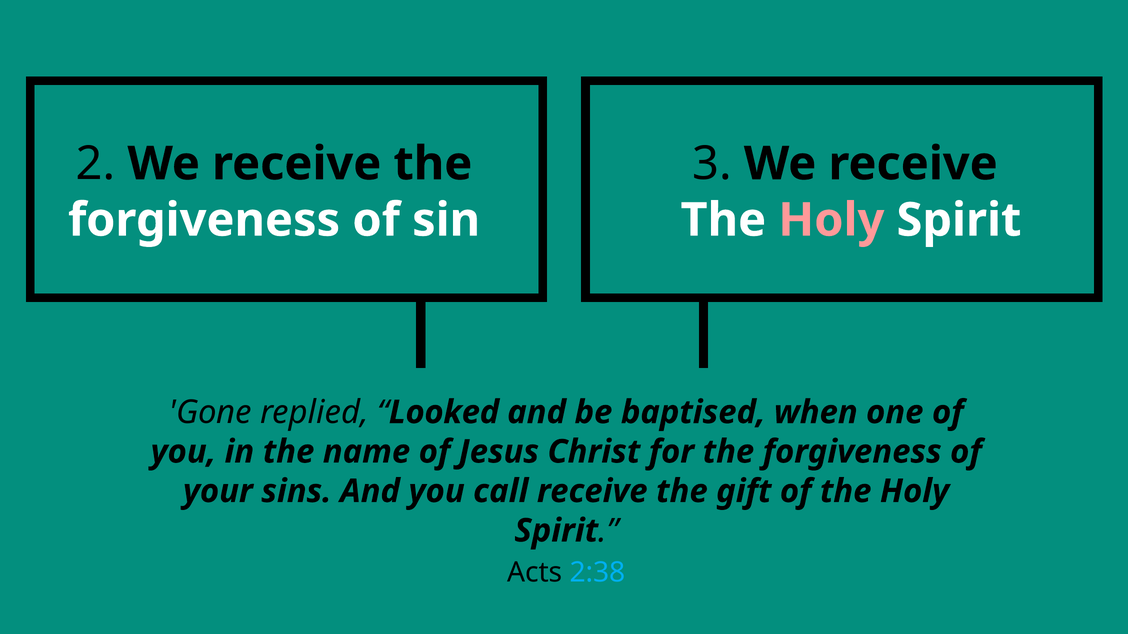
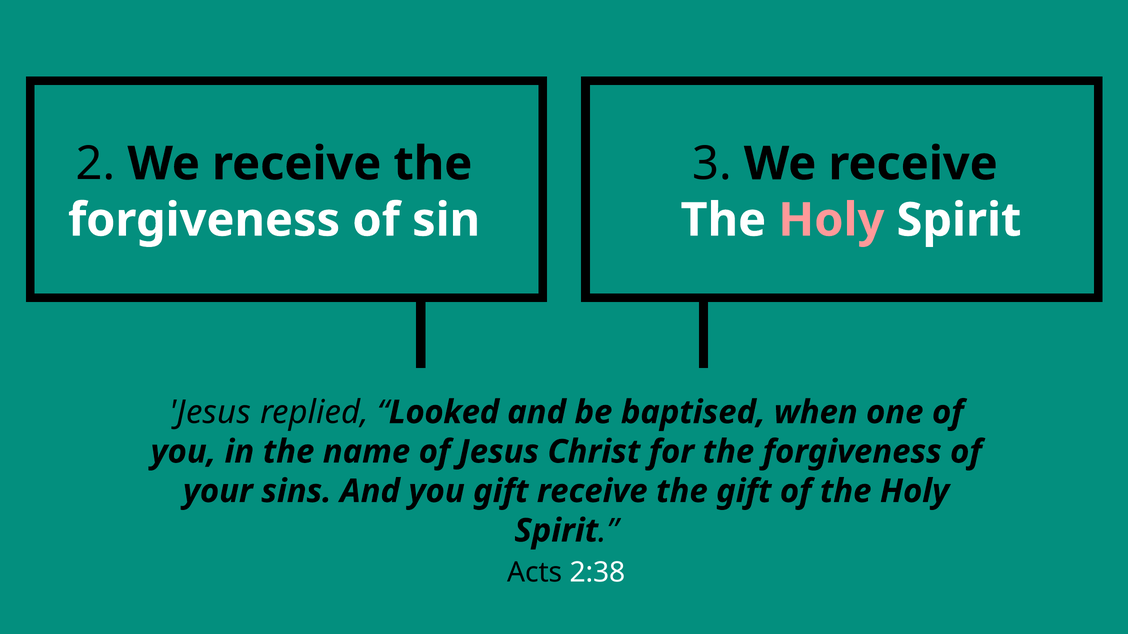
Gone: Gone -> Jesus (210, 413)
you call: call -> gift (501, 492)
2:38 colour: light blue -> white (598, 573)
